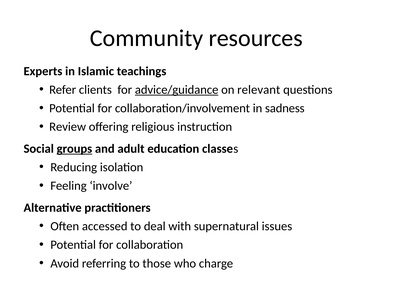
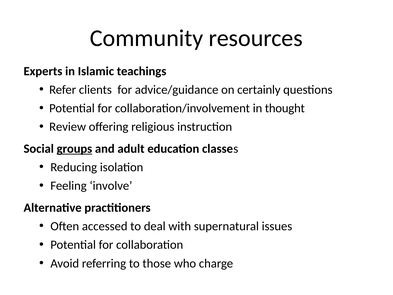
advice/guidance underline: present -> none (177, 90)
relevant: relevant -> certainly (259, 90)
sadness: sadness -> thought (285, 108)
